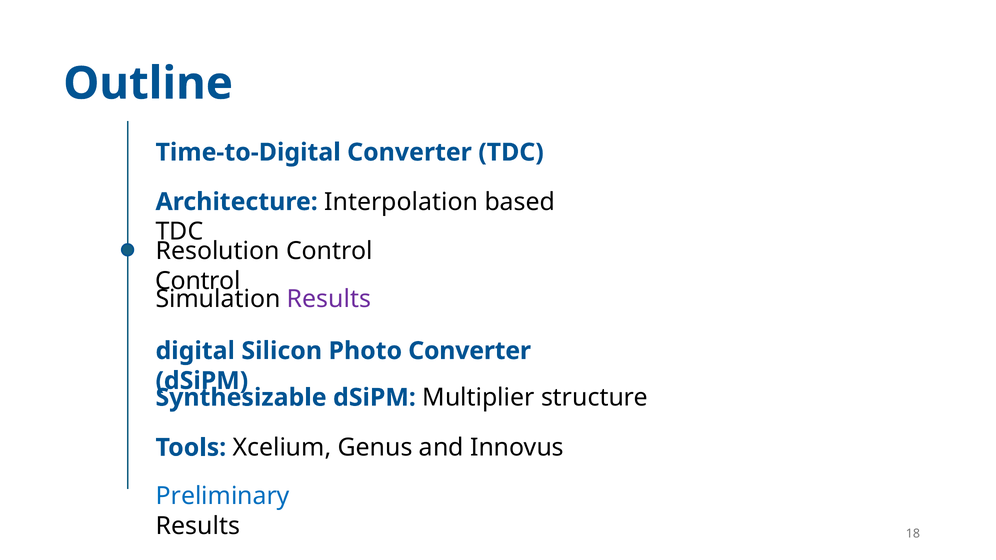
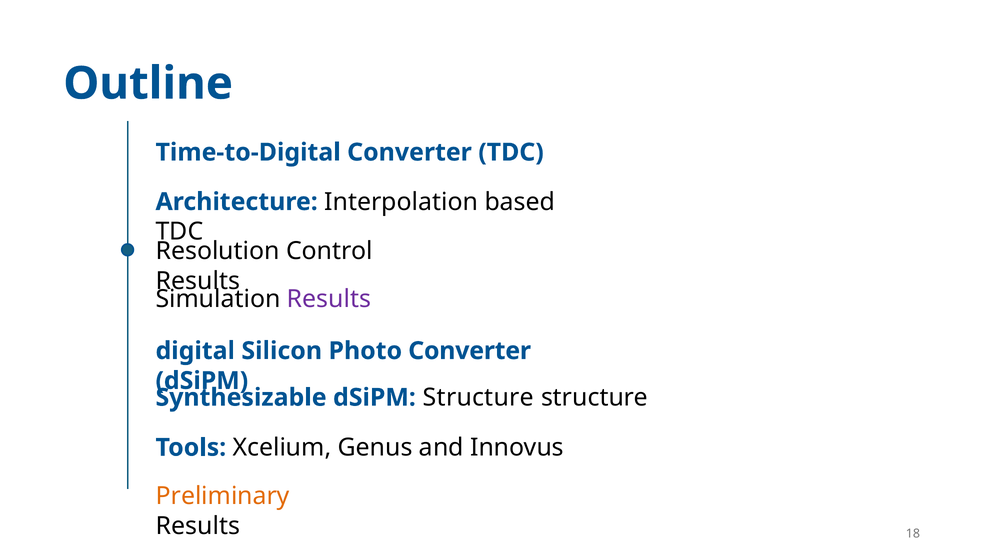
Control: Control -> Results (198, 281)
dSiPM Multiplier: Multiplier -> Structure (478, 398)
Preliminary colour: blue -> orange (223, 496)
